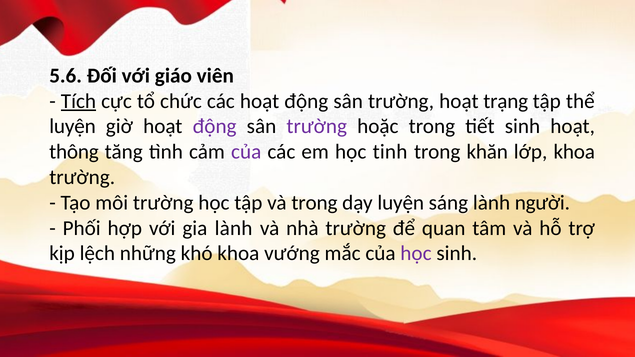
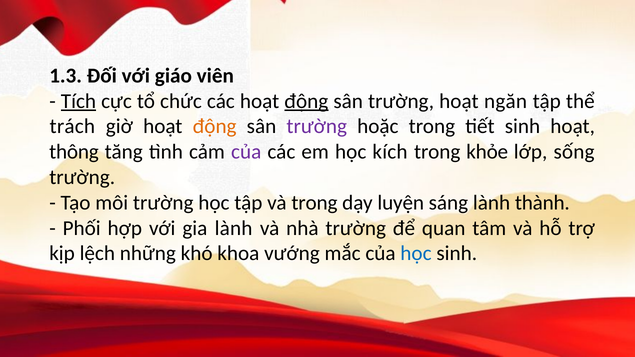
5.6: 5.6 -> 1.3 (66, 76)
động underline: none -> present (306, 101)
trạng: trạng -> ngăn (506, 101)
luyện: luyện -> trách (72, 127)
động colour: purple -> orange (215, 127)
tinh: tinh -> kích (390, 152)
khăn: khăn -> khỏe (487, 152)
lớp khoa: khoa -> sống (574, 152)
người: người -> thành (542, 203)
học colour: purple -> blue (416, 254)
